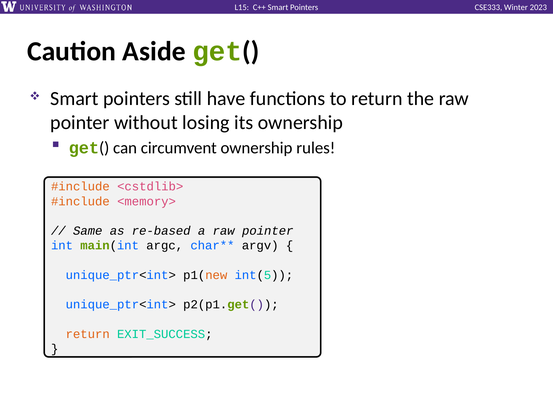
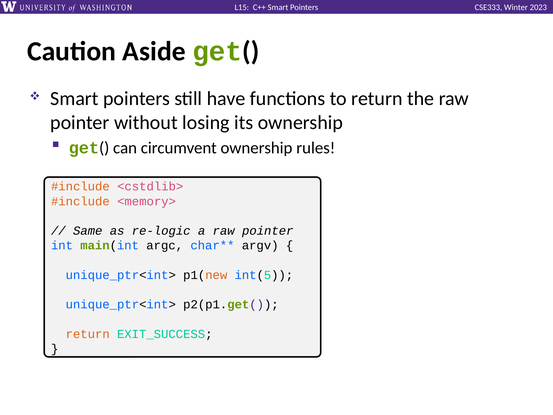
re-based: re-based -> re-logic (161, 231)
